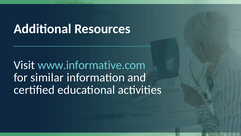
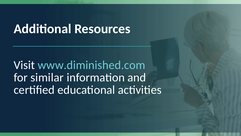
www.informative.com: www.informative.com -> www.diminished.com (92, 65)
